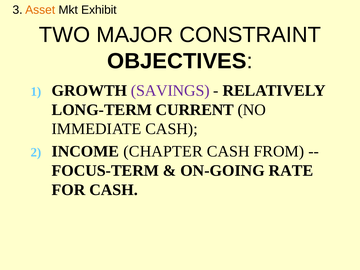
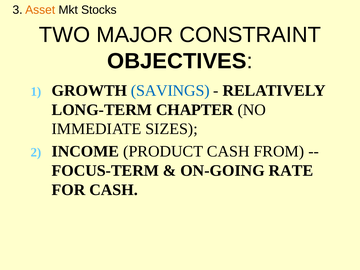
Exhibit: Exhibit -> Stocks (99, 10)
SAVINGS colour: purple -> blue (170, 91)
CURRENT: CURRENT -> CHAPTER (195, 110)
IMMEDIATE CASH: CASH -> SIZES (172, 129)
CHAPTER: CHAPTER -> PRODUCT (163, 151)
